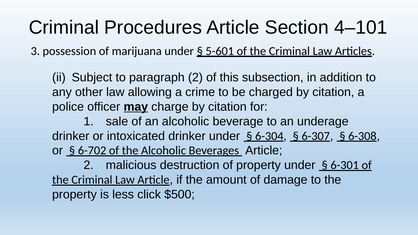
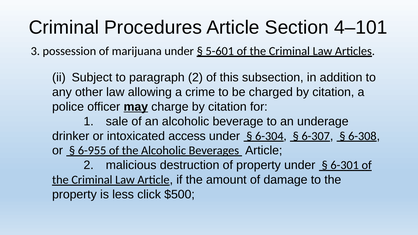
intoxicated drinker: drinker -> access (187, 136)
6-702: 6-702 -> 6-955 (92, 151)
